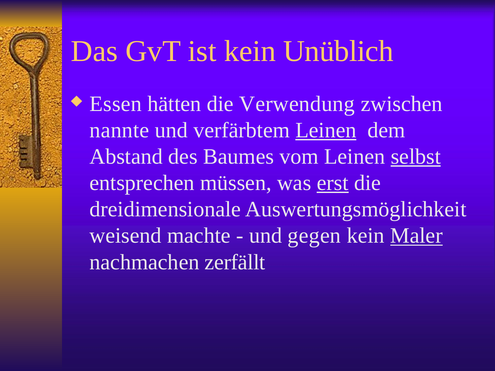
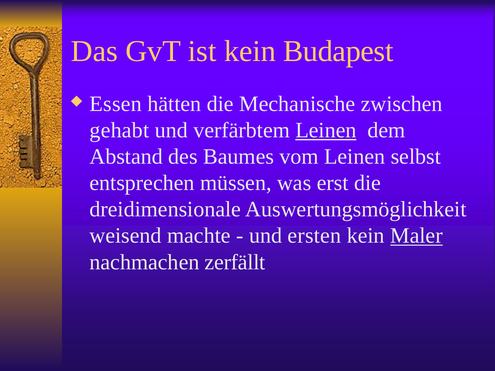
Unüblich: Unüblich -> Budapest (338, 51)
Verwendung: Verwendung -> Mechanische (297, 104)
nannte: nannte -> gehabt (119, 130)
selbst underline: present -> none (416, 157)
erst underline: present -> none (333, 183)
gegen: gegen -> ersten (314, 236)
